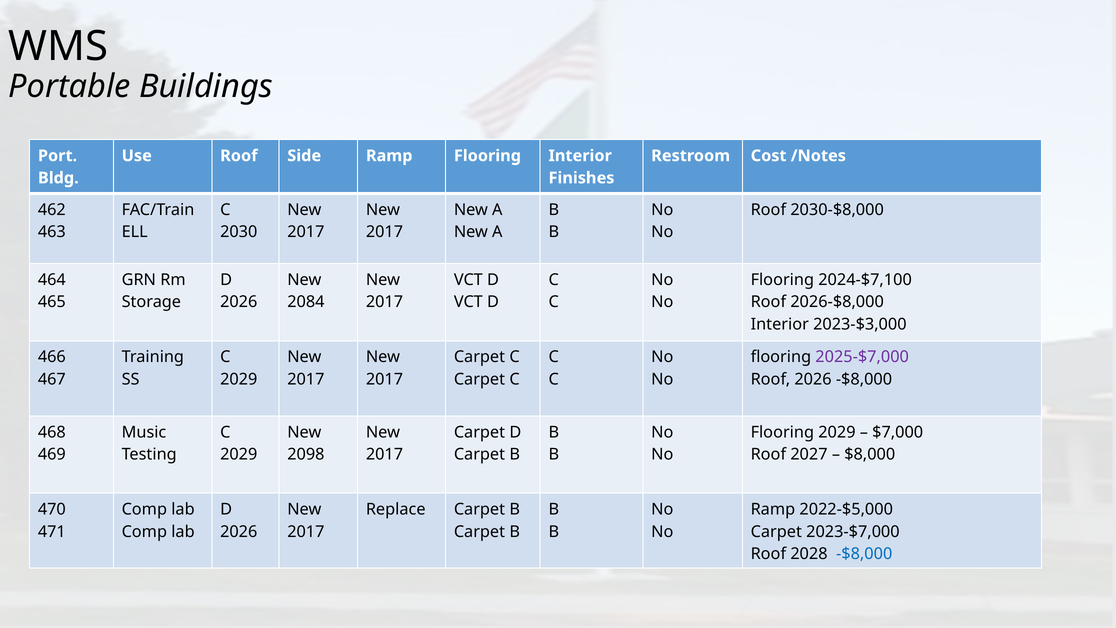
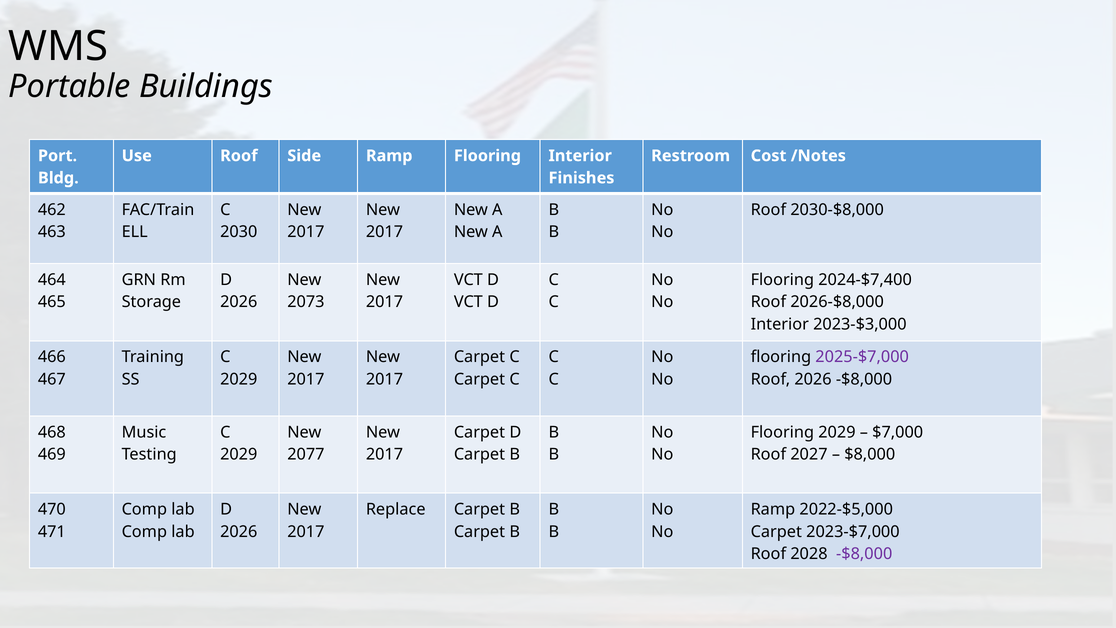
2024-$7,100: 2024-$7,100 -> 2024-$7,400 (865, 280)
2084: 2084 -> 2073 (306, 302)
2098: 2098 -> 2077 (306, 454)
-$8,000 colour: blue -> purple (864, 554)
